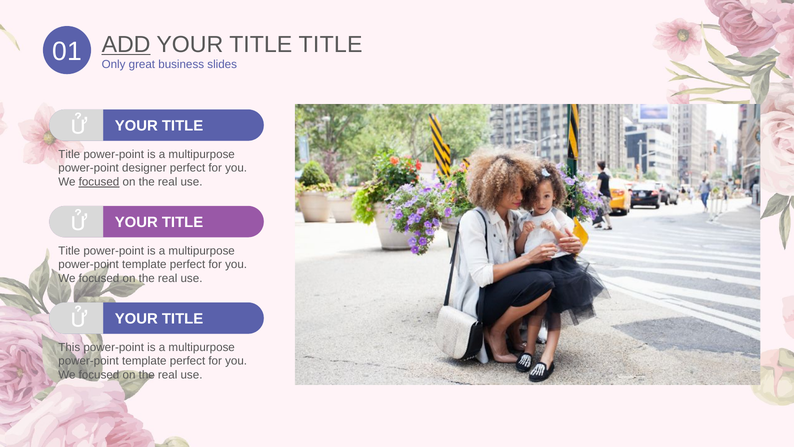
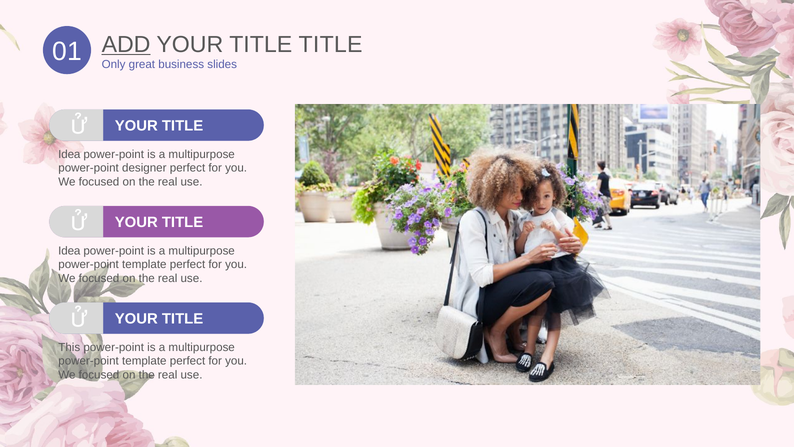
Title: Title -> Idea (69, 154)
focused underline: present -> none (99, 182)
Title: Title -> Idea (69, 251)
